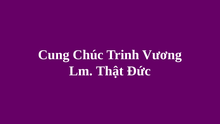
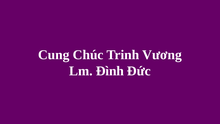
Thật: Thật -> Đình (110, 71)
